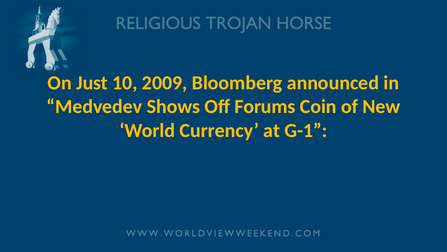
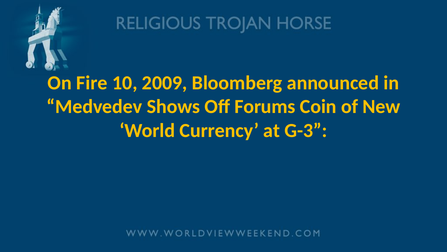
Just: Just -> Fire (92, 83)
G-1: G-1 -> G-3 (306, 130)
